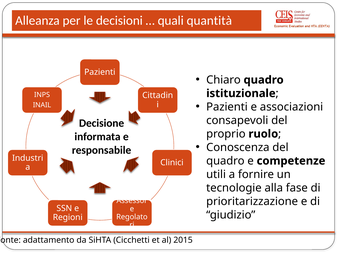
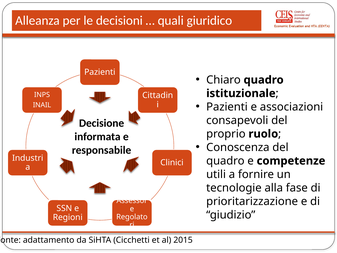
quantità: quantità -> giuridico (209, 20)
